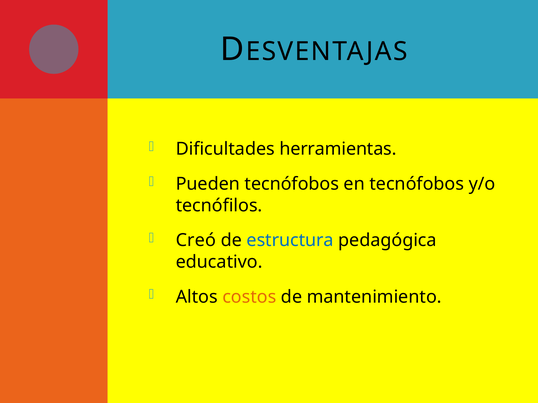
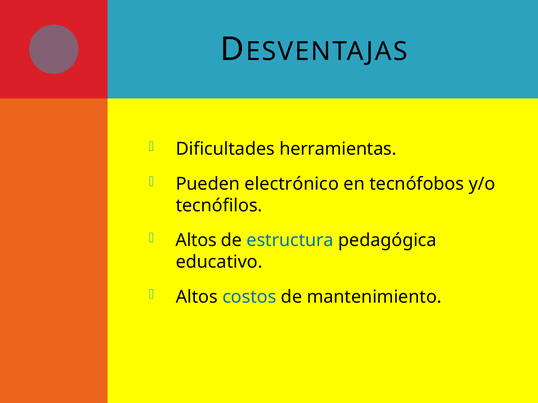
Pueden tecnófobos: tecnófobos -> electrónico (292, 184)
Creó: Creó -> Altos (196, 241)
costos colour: orange -> blue (249, 297)
